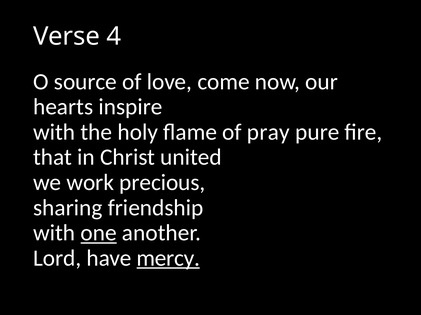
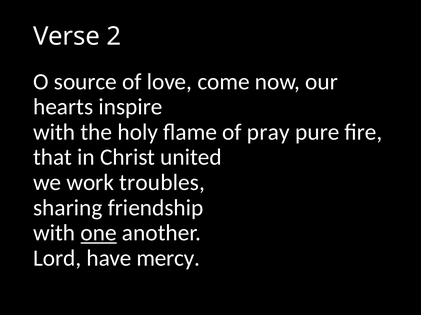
4: 4 -> 2 (114, 37)
precious: precious -> troubles (162, 183)
mercy underline: present -> none (168, 259)
